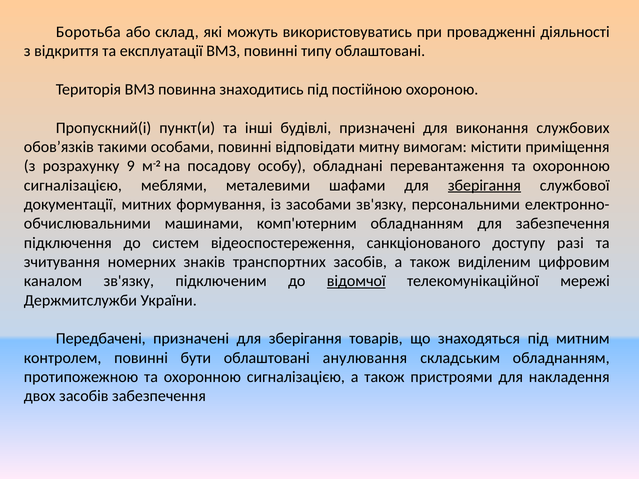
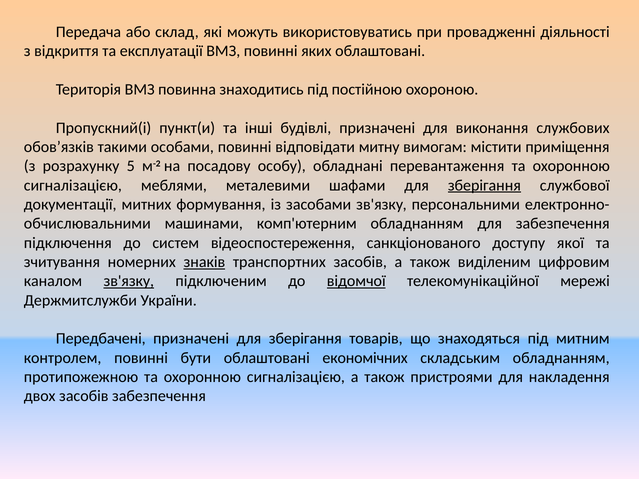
Боротьба: Боротьба -> Передача (88, 32)
типу: типу -> яких (316, 51)
9: 9 -> 5 (131, 166)
разі: разі -> якої (570, 243)
знаків underline: none -> present (204, 262)
зв'язку underline: none -> present (129, 281)
анулювання: анулювання -> економічних (365, 358)
